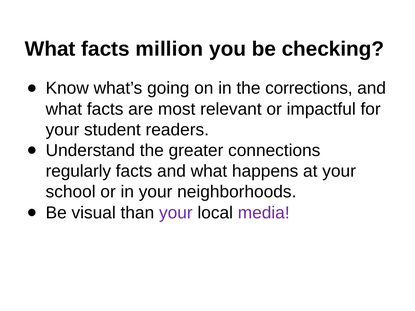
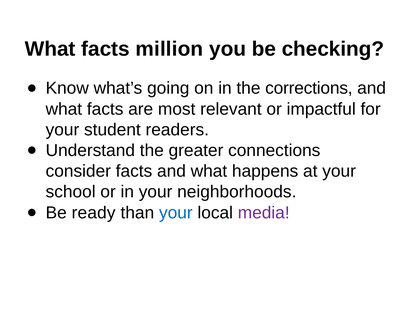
regularly: regularly -> consider (78, 171)
visual: visual -> ready (94, 213)
your colour: purple -> blue (176, 213)
